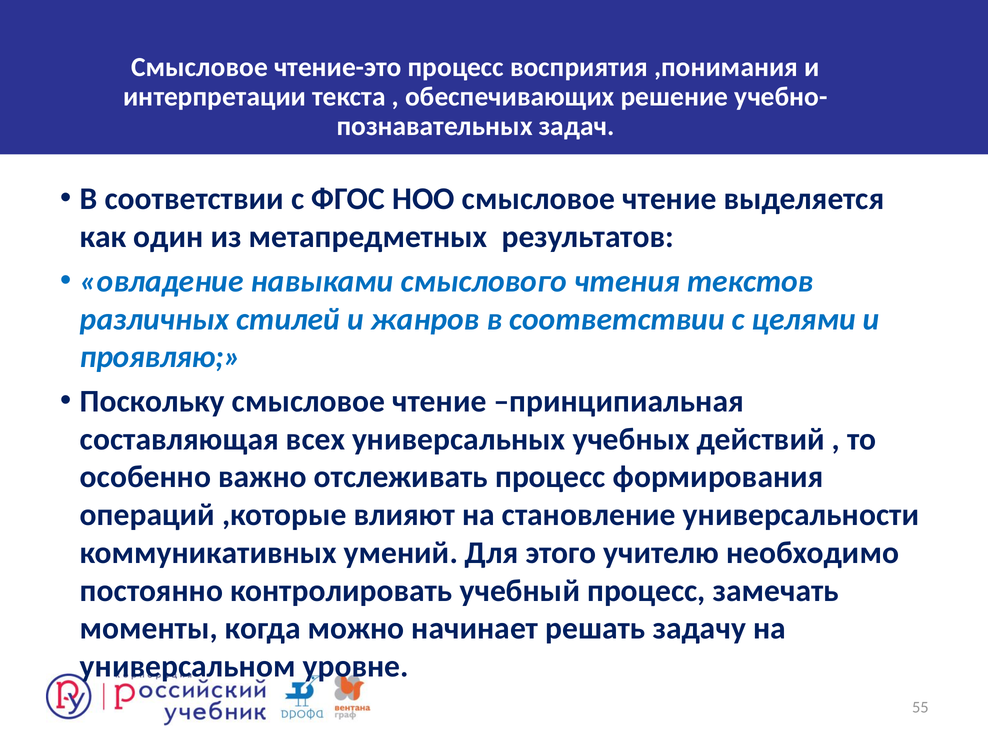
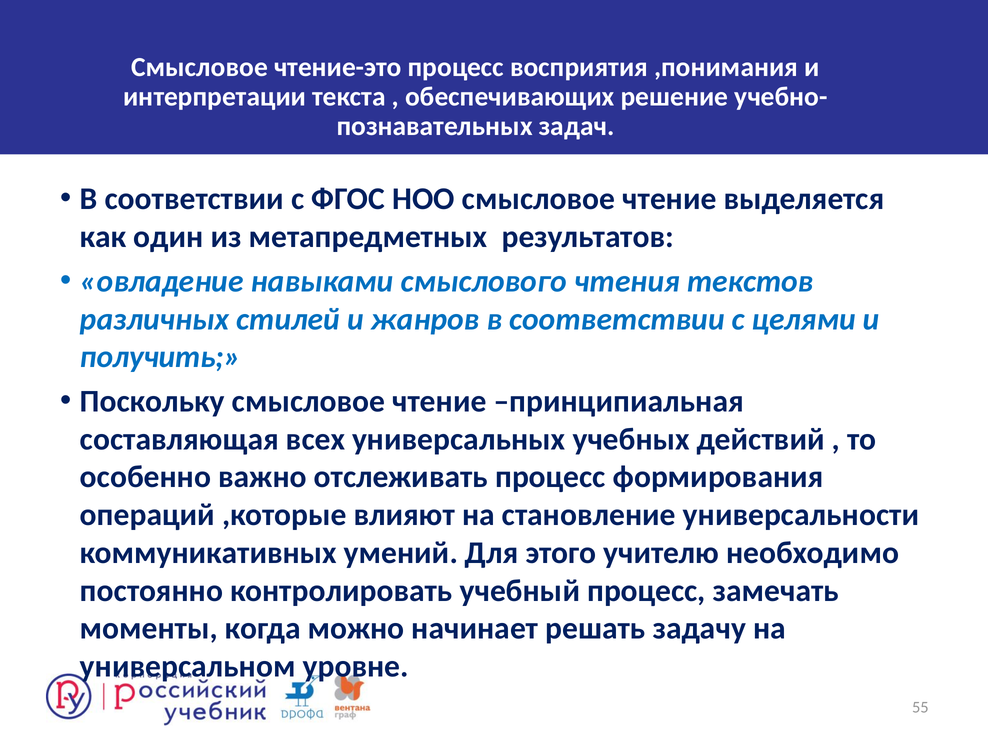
проявляю: проявляю -> получить (160, 357)
